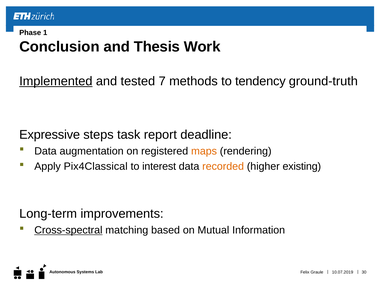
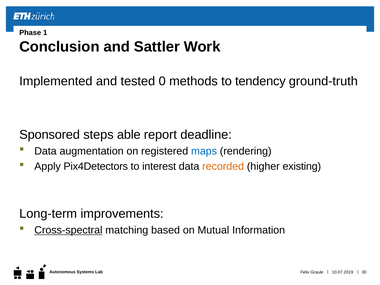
Thesis: Thesis -> Sattler (157, 47)
Implemented underline: present -> none (56, 81)
7: 7 -> 0 (162, 81)
Expressive: Expressive -> Sponsored (50, 135)
task: task -> able (129, 135)
maps colour: orange -> blue (204, 151)
Pix4Classical: Pix4Classical -> Pix4Detectors (96, 166)
